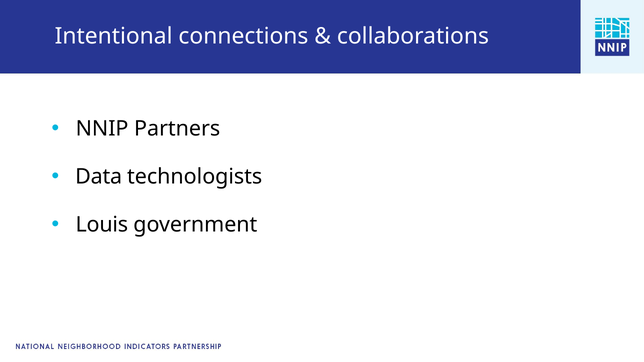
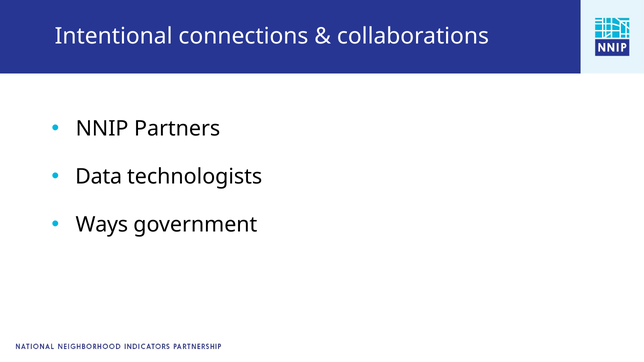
Louis: Louis -> Ways (102, 225)
